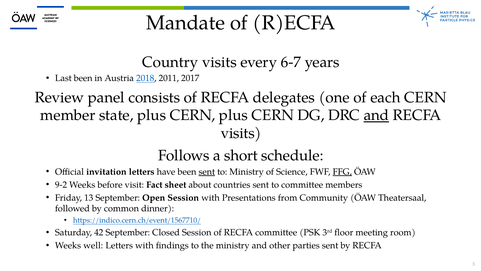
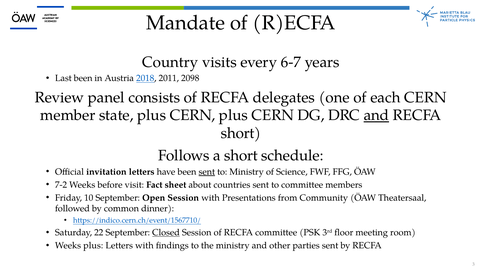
2017: 2017 -> 2098 (190, 78)
visits: visits -> short (241, 133)
FFG underline: present -> none (342, 171)
9-2: 9-2 -> 7-2 (61, 184)
13: 13 -> 10 (89, 197)
42: 42 -> 22 (99, 232)
Closed underline: none -> present (166, 232)
Weeks well: well -> plus (93, 245)
